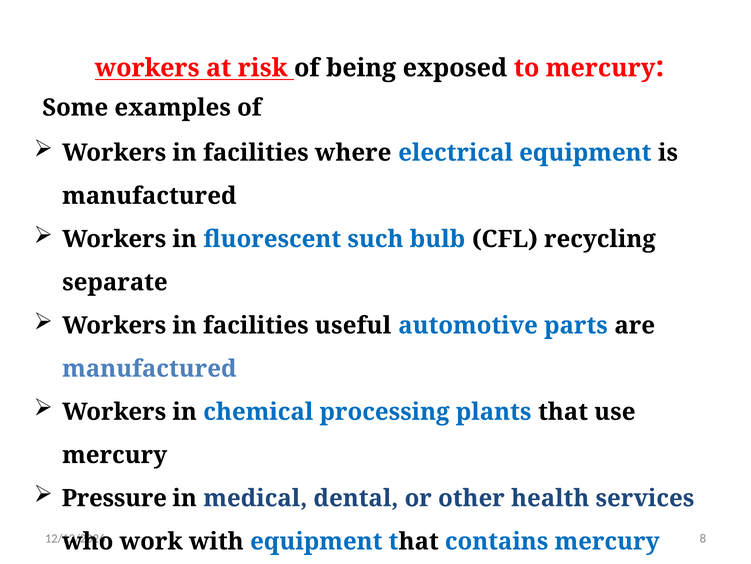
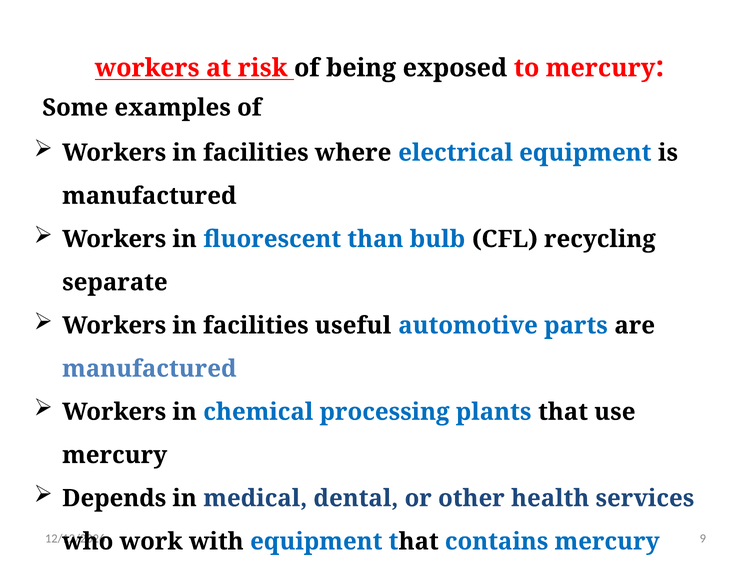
such: such -> than (375, 239)
Pressure: Pressure -> Depends (114, 498)
8: 8 -> 9 (703, 538)
